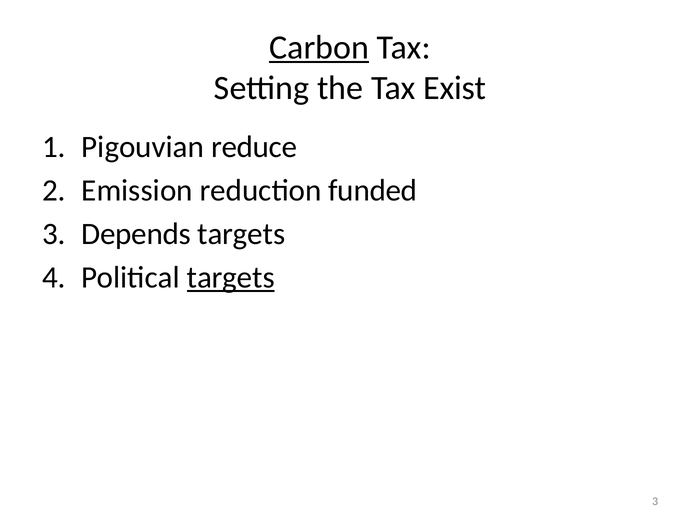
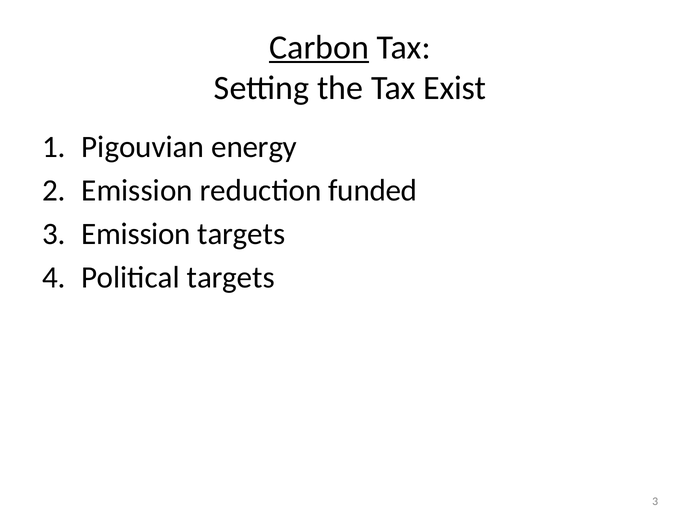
reduce: reduce -> energy (254, 147)
3 Depends: Depends -> Emission (136, 234)
targets underline: present -> none (231, 278)
